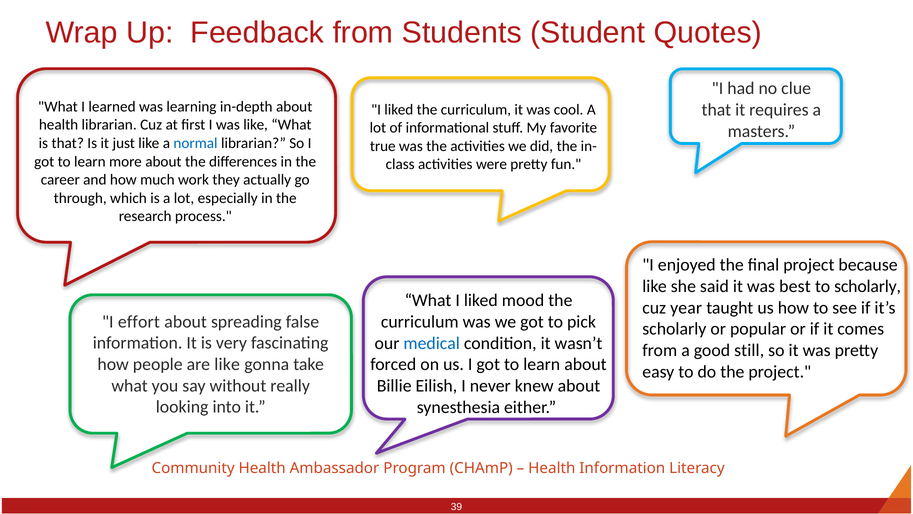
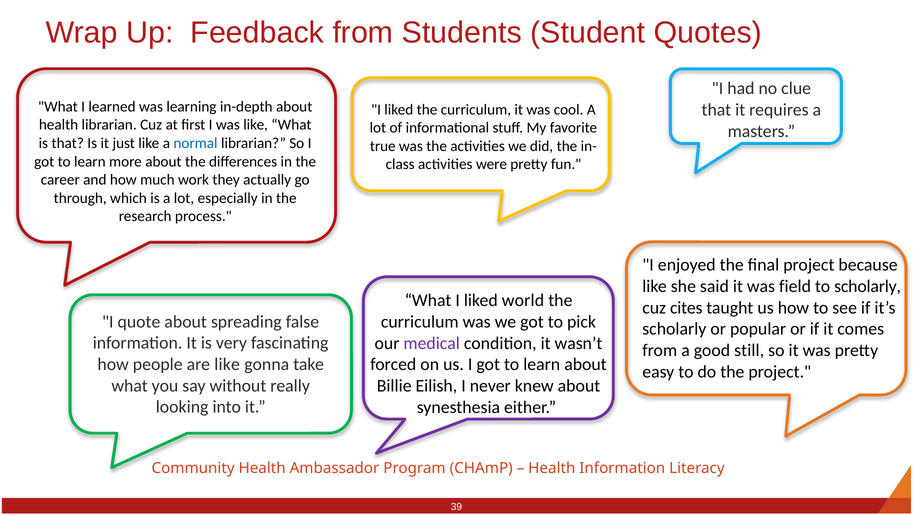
best: best -> field (795, 286)
mood: mood -> world (523, 300)
year: year -> cites (686, 307)
effort: effort -> quote (139, 321)
medical colour: blue -> purple (432, 343)
